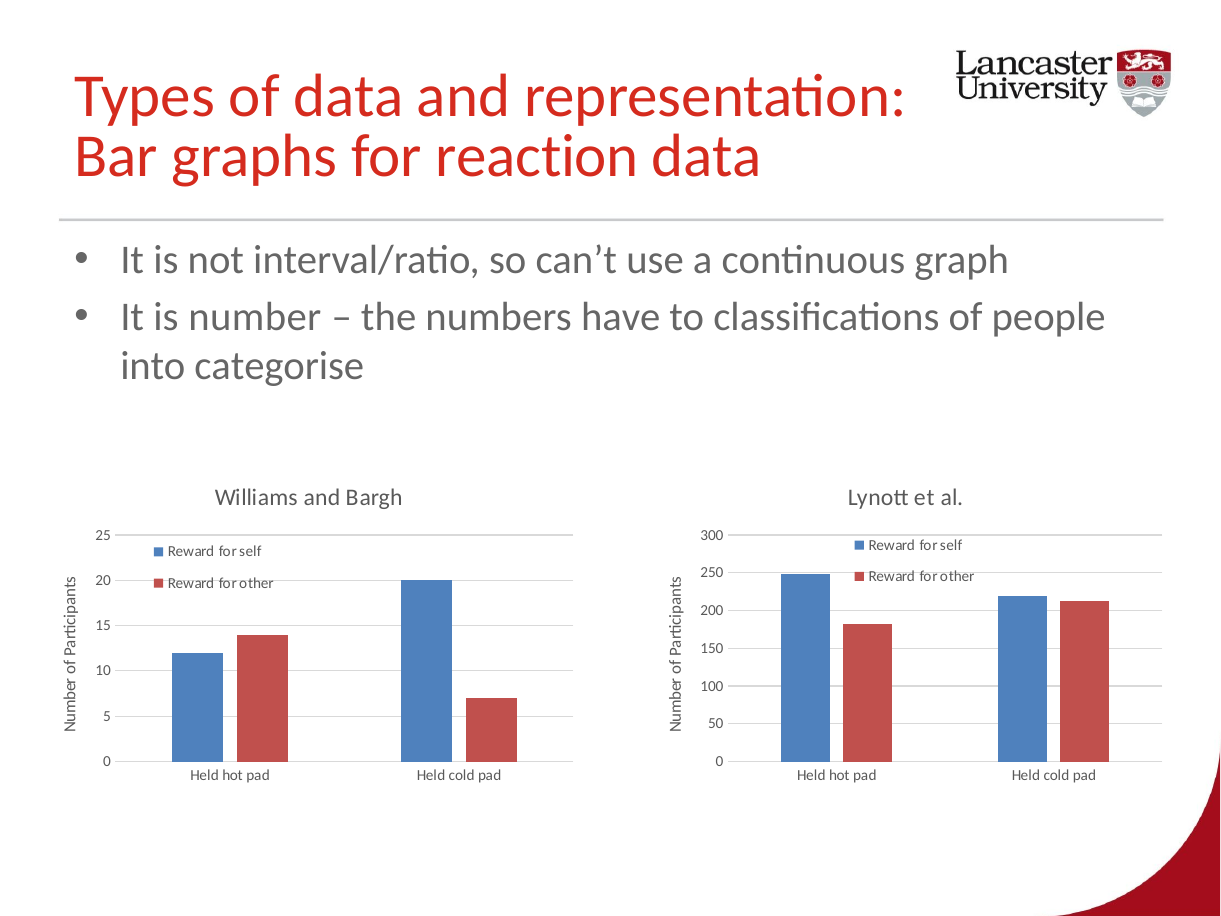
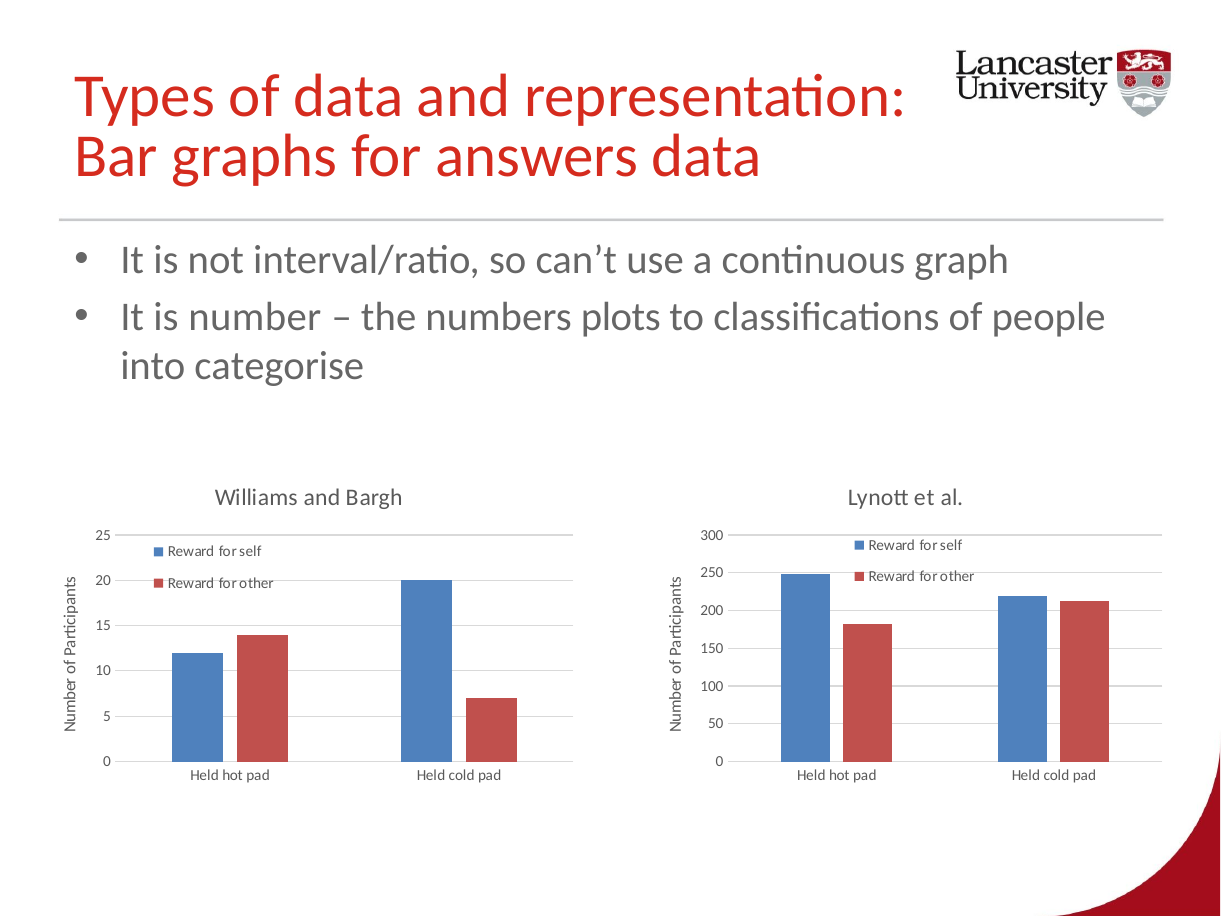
reaction: reaction -> answers (537, 156)
have: have -> plots (621, 317)
